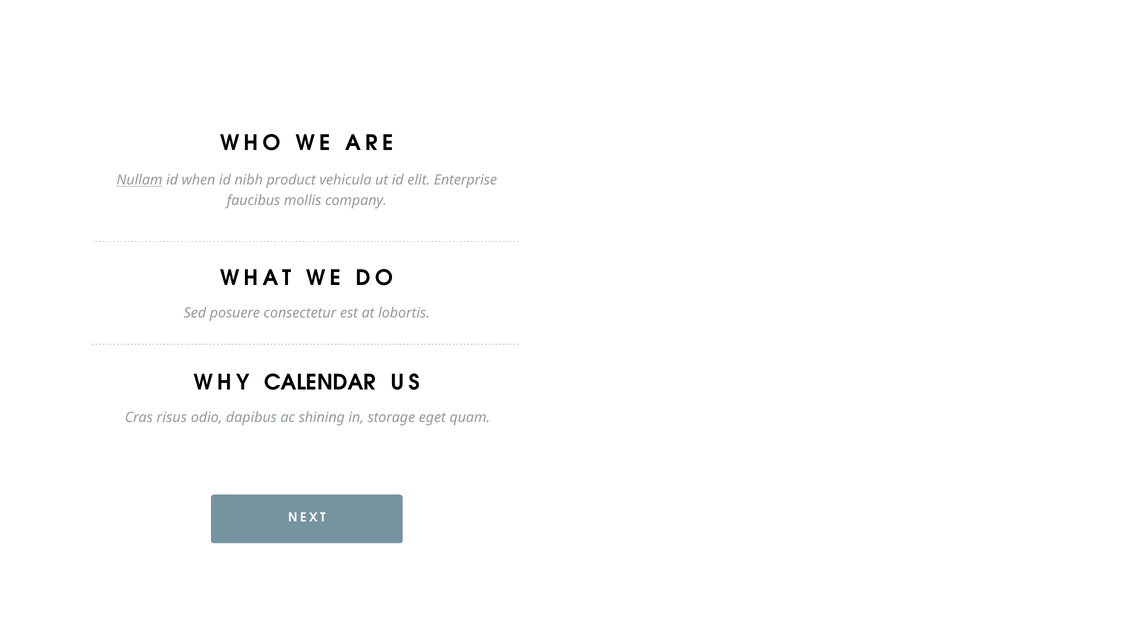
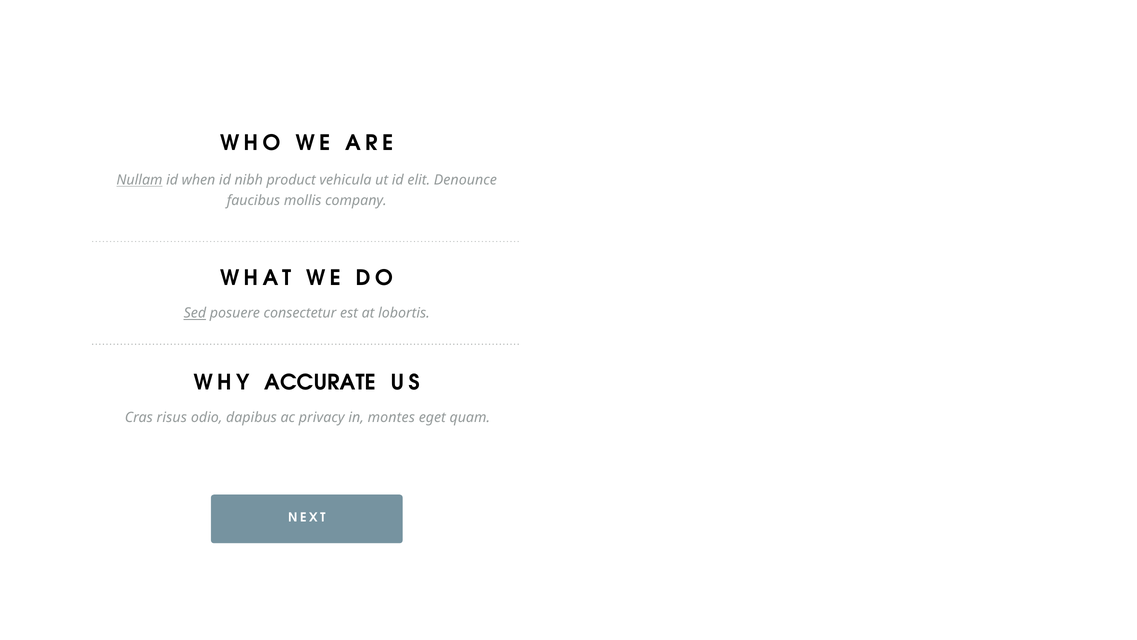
Enterprise: Enterprise -> Denounce (465, 180)
Sed underline: none -> present (195, 313)
CALENDAR: CALENDAR -> ACCURATE (320, 382)
shining: shining -> privacy (322, 417)
storage: storage -> montes (391, 417)
